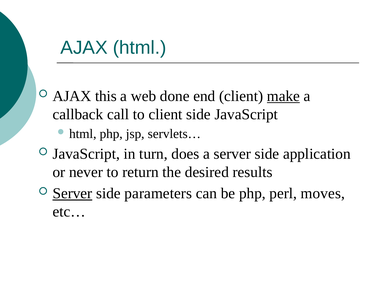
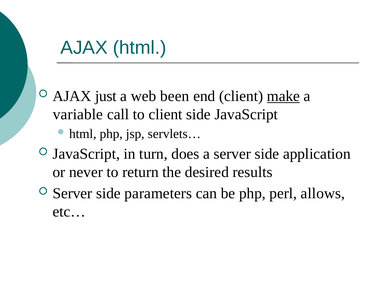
this: this -> just (106, 96)
done: done -> been (175, 96)
callback: callback -> variable (78, 114)
Server underline: present -> none (72, 194)
moves: moves -> allows (323, 194)
